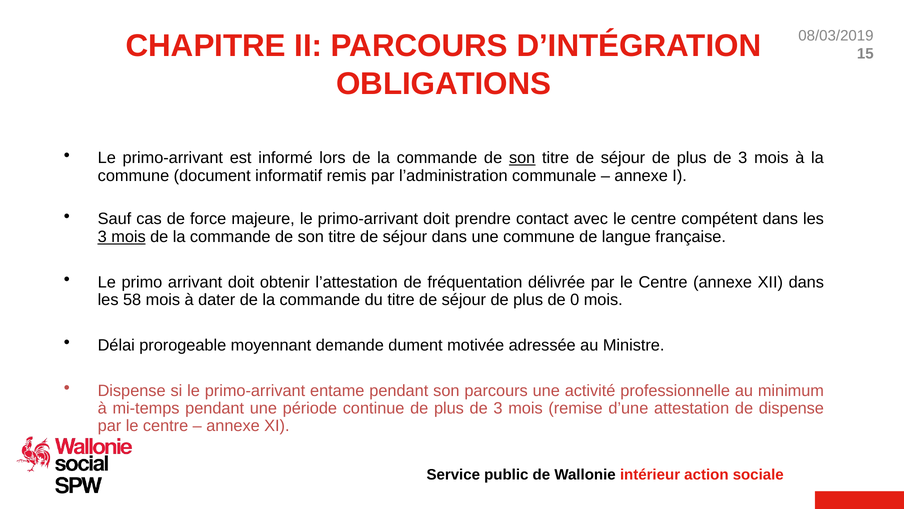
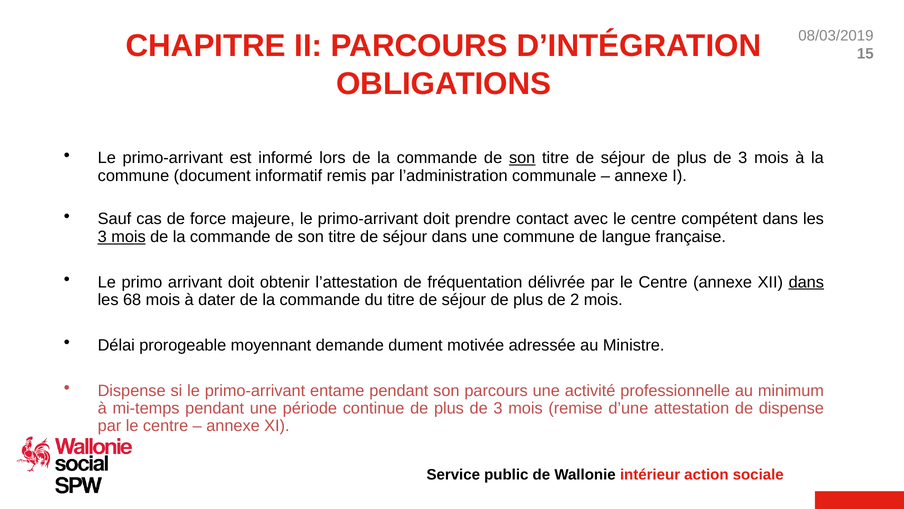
dans underline: none -> present (806, 282)
58: 58 -> 68 (132, 300)
0: 0 -> 2 (575, 300)
